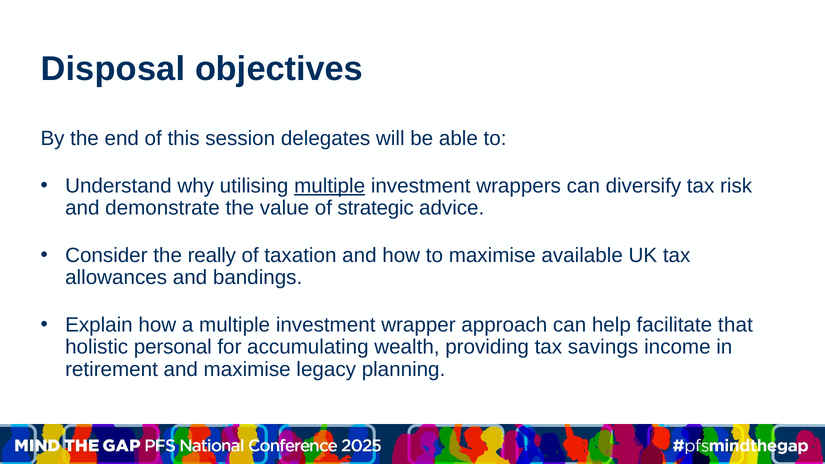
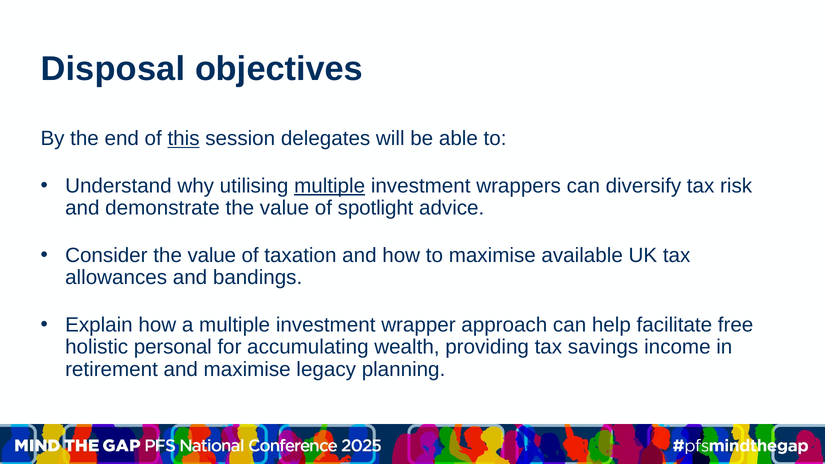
this underline: none -> present (184, 139)
strategic: strategic -> spotlight (376, 208)
Consider the really: really -> value (212, 255)
that: that -> free (736, 325)
